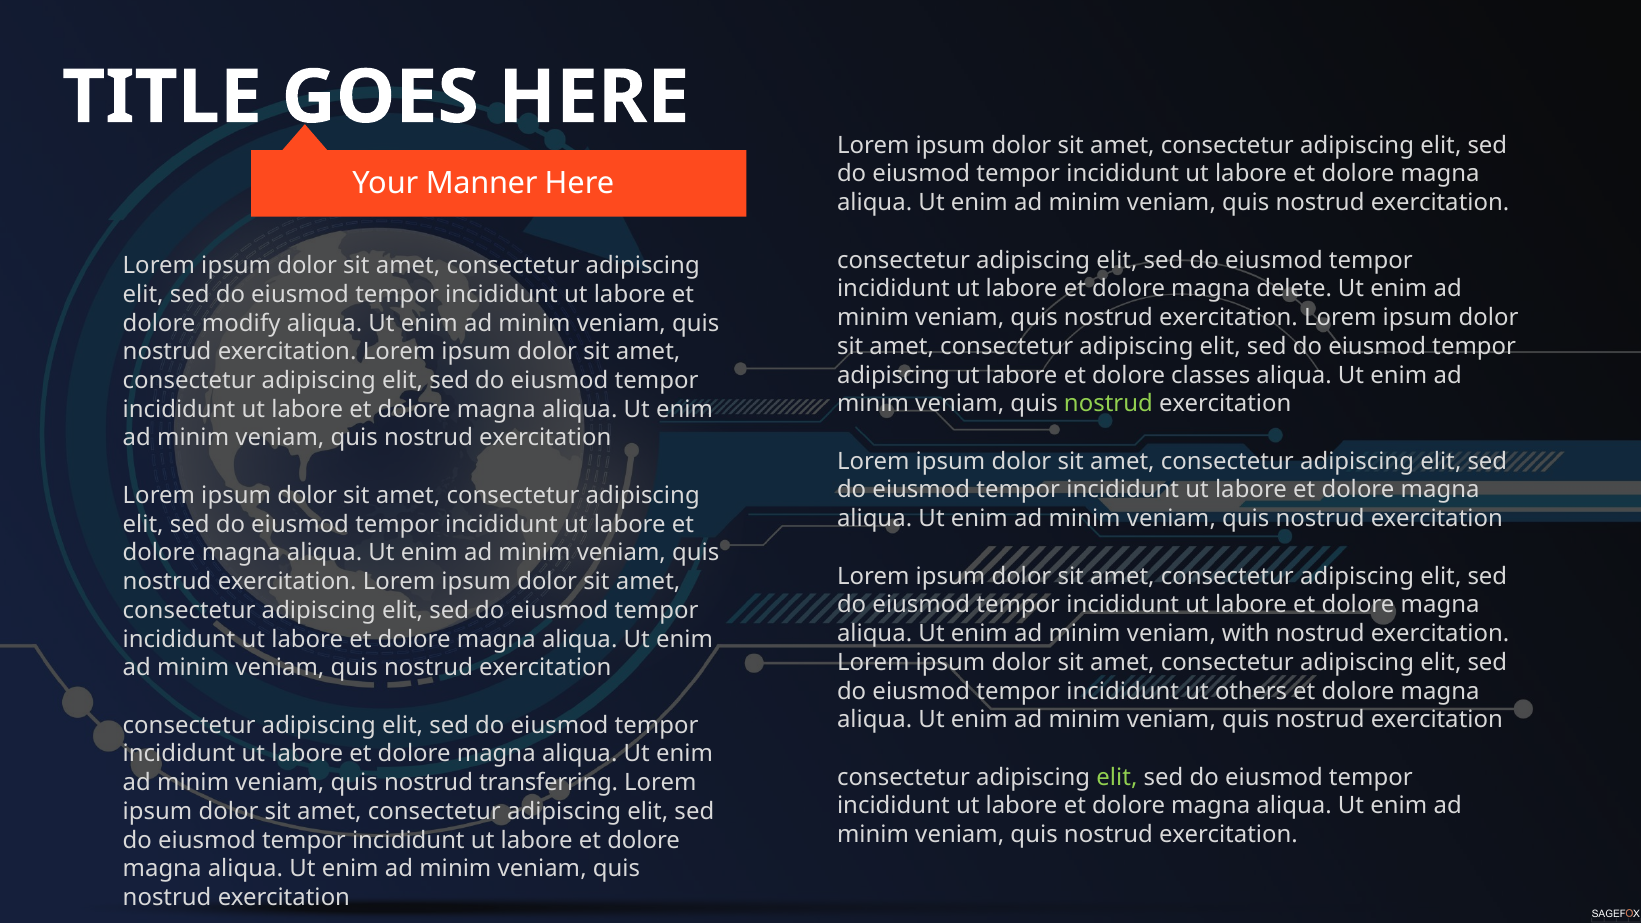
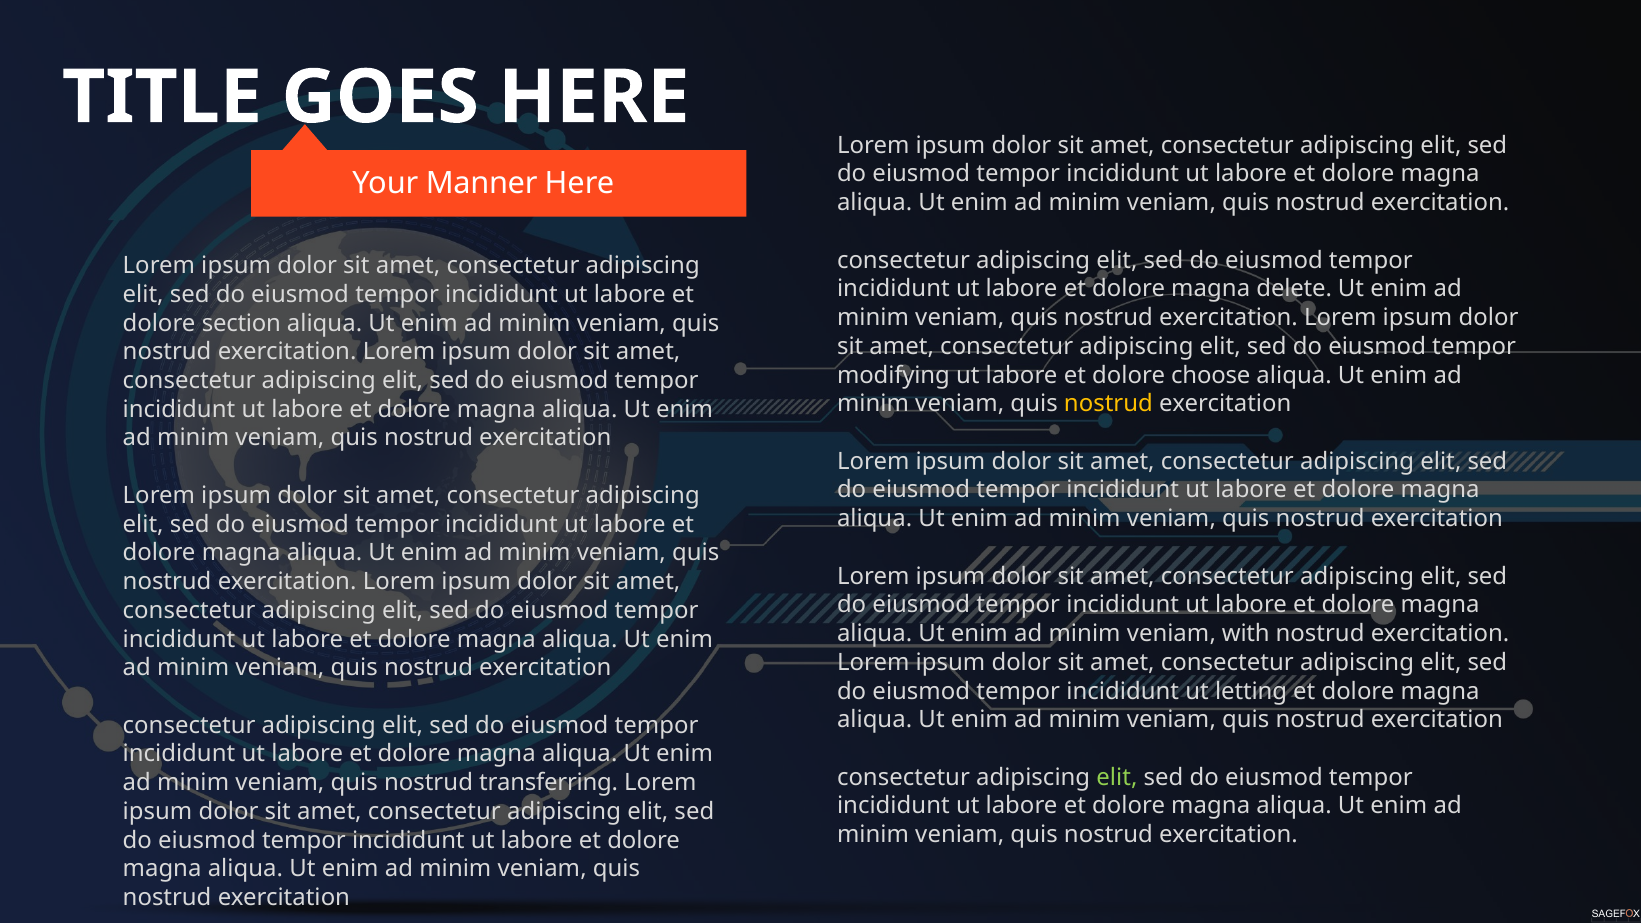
modify: modify -> section (241, 323)
adipiscing: adipiscing -> modifying (893, 375)
classes: classes -> choose (1211, 375)
nostrud colour: light green -> yellow (1108, 404)
others: others -> letting (1251, 691)
